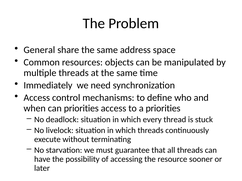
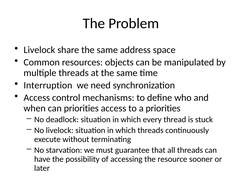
General: General -> Livelock (39, 50)
Immediately: Immediately -> Interruption (48, 86)
